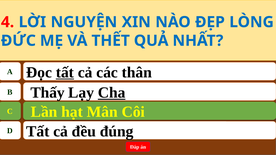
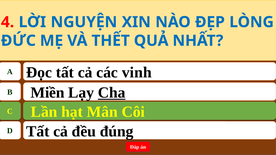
tất underline: present -> none (65, 72)
thân: thân -> vinh (137, 72)
Thấy: Thấy -> Miền (48, 93)
